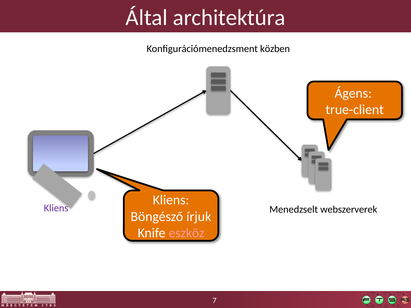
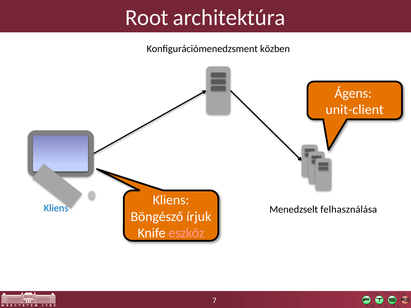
Által: Által -> Root (147, 18)
true-client: true-client -> unit-client (355, 110)
Kliens colour: purple -> blue (56, 208)
webszerverek: webszerverek -> felhasználása (349, 210)
